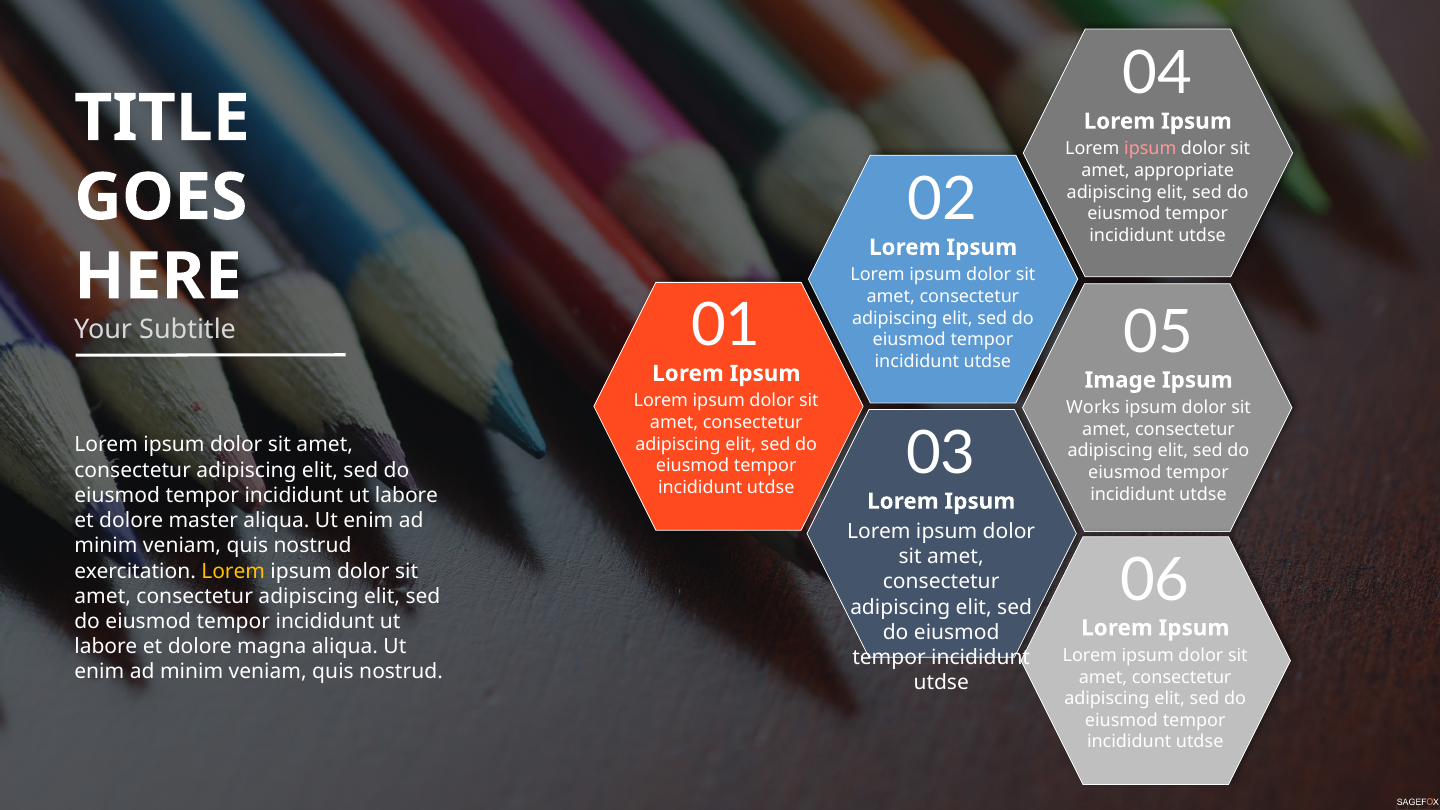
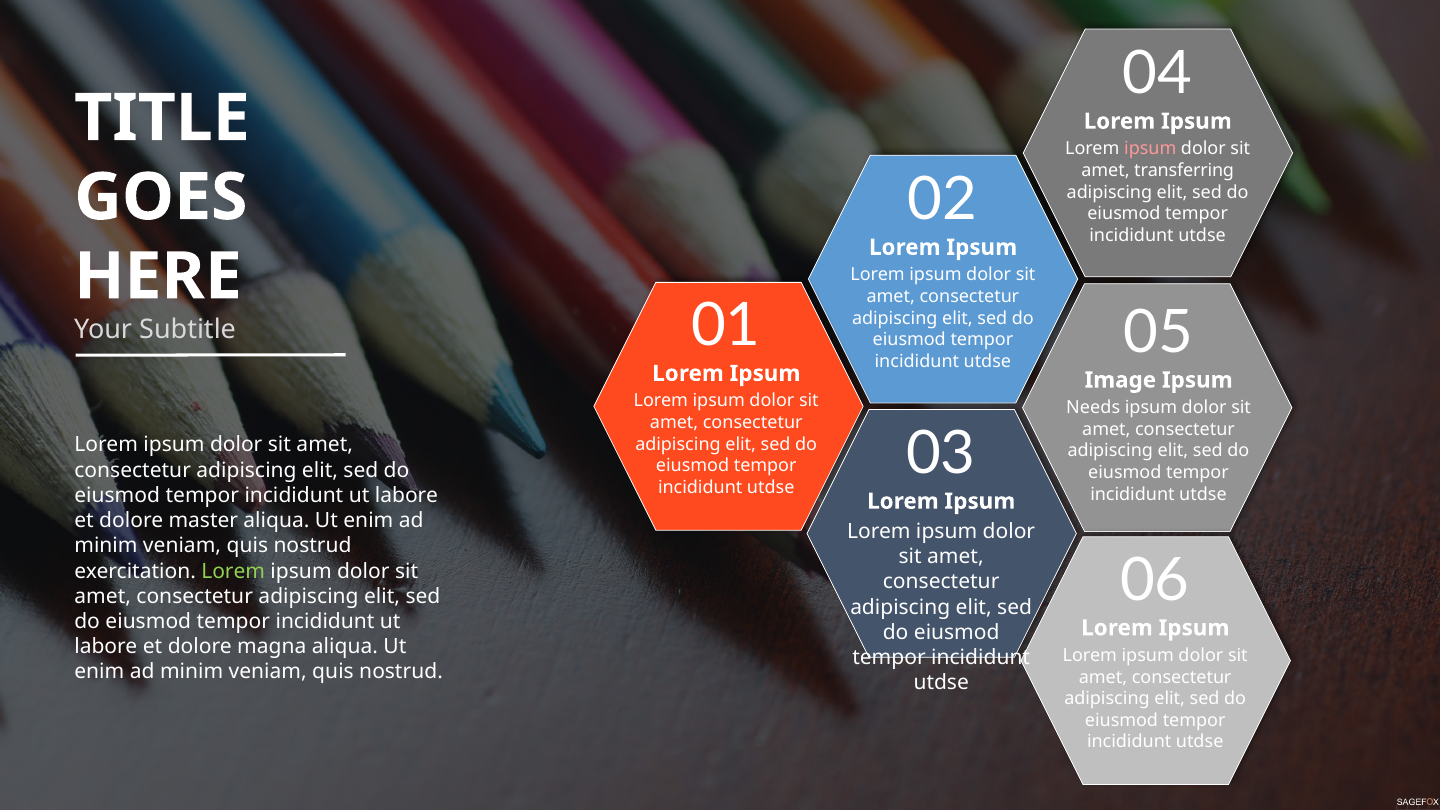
appropriate: appropriate -> transferring (1184, 171)
Works: Works -> Needs (1093, 408)
Lorem colour: yellow -> light green (233, 571)
